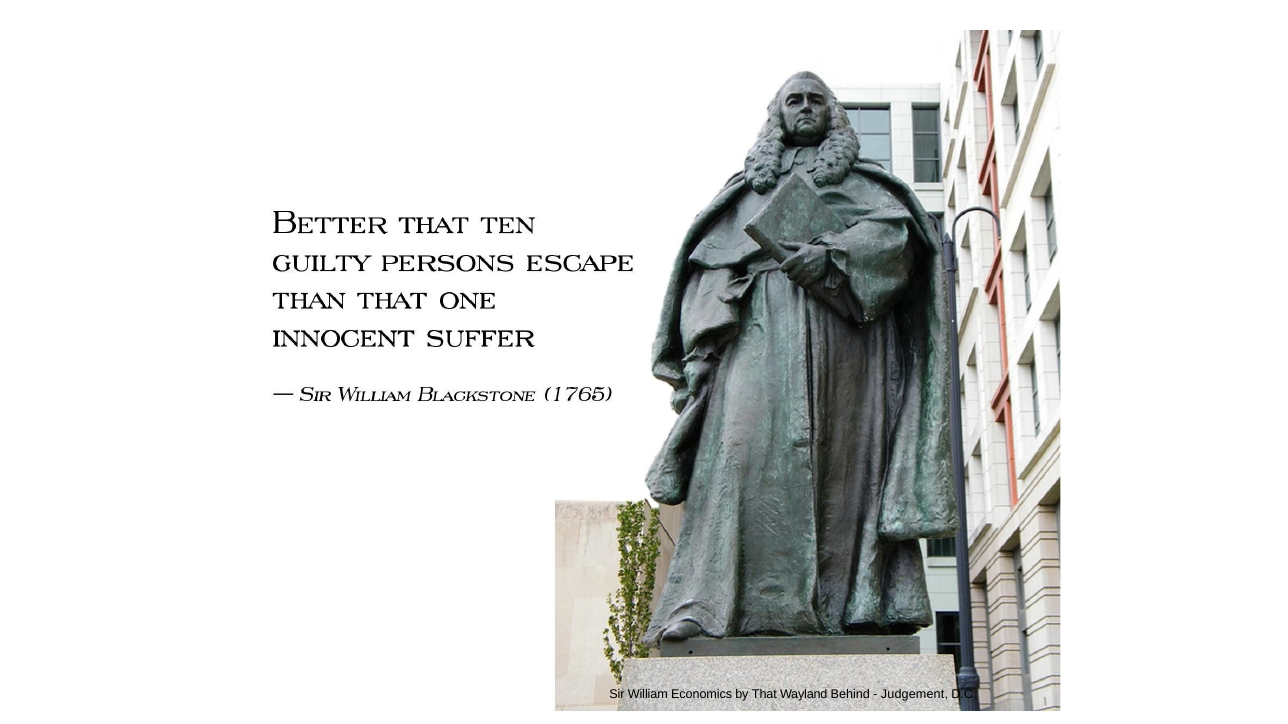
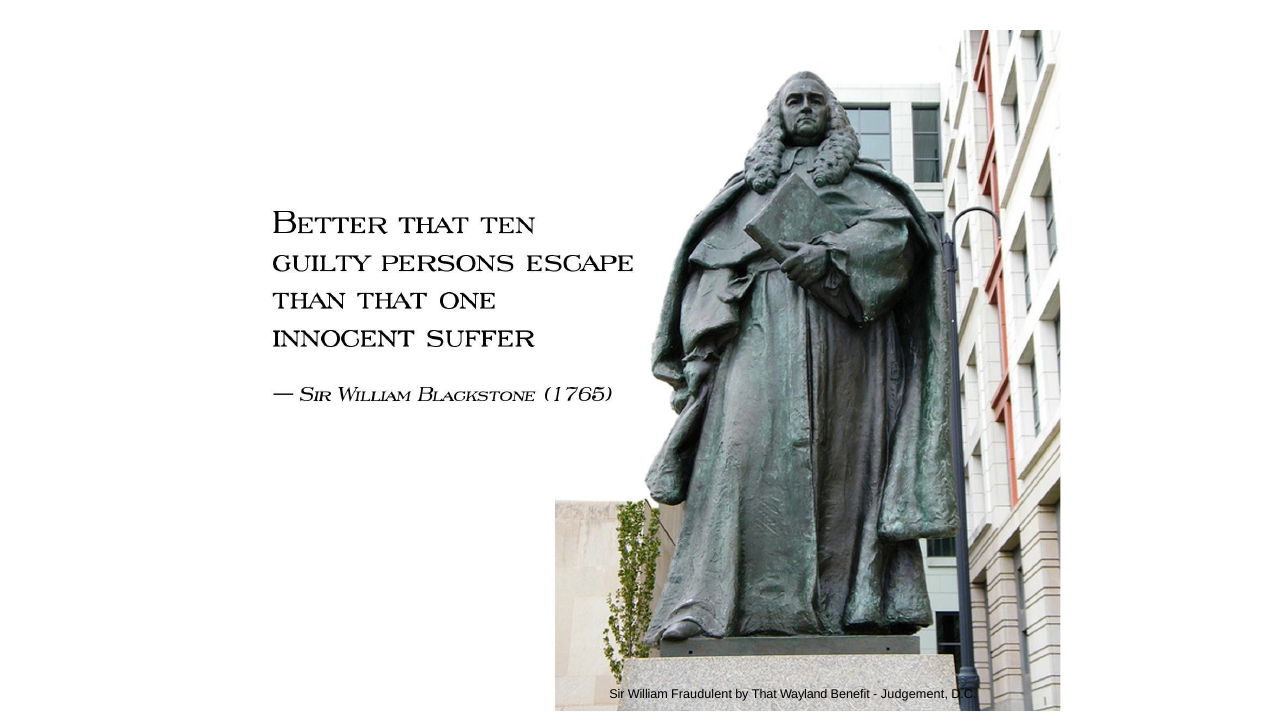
Economics: Economics -> Fraudulent (702, 695)
Behind: Behind -> Beneﬁt (850, 695)
